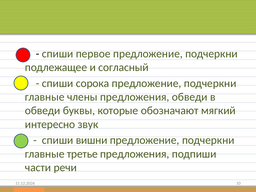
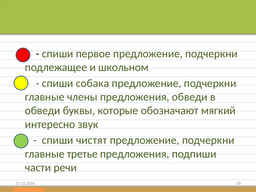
согласный: согласный -> школьном (123, 67)
сорока: сорока -> собака (93, 83)
вишни: вишни -> чистят (92, 140)
